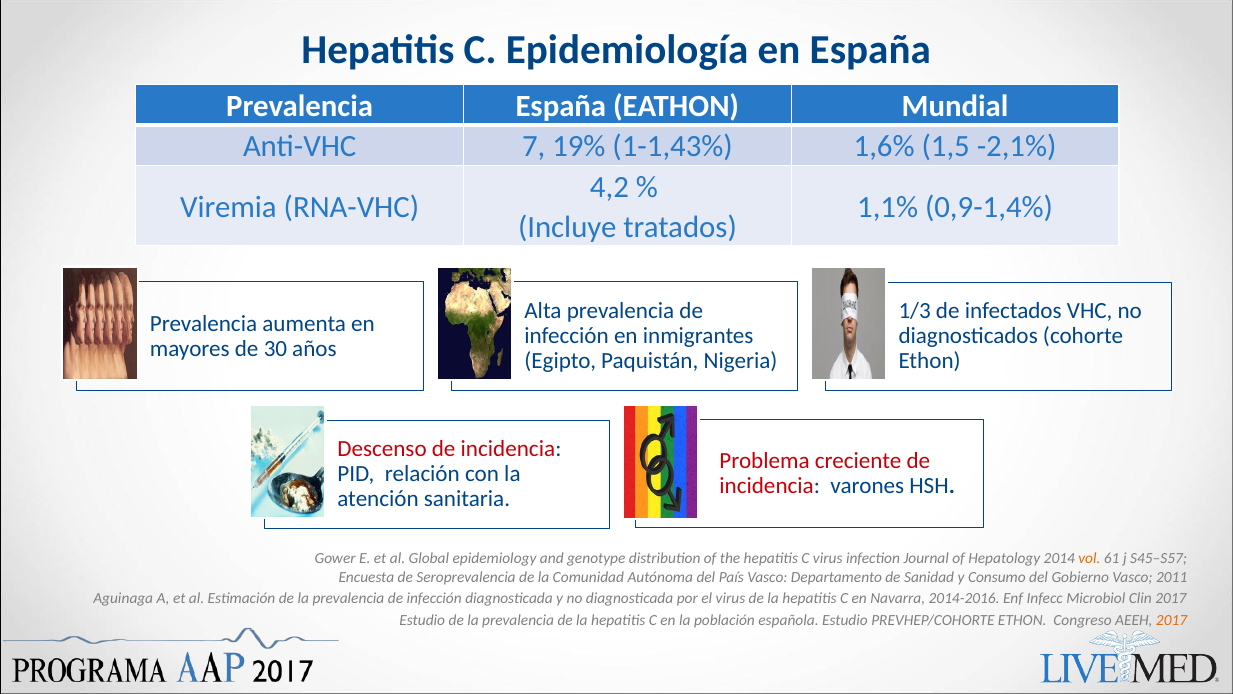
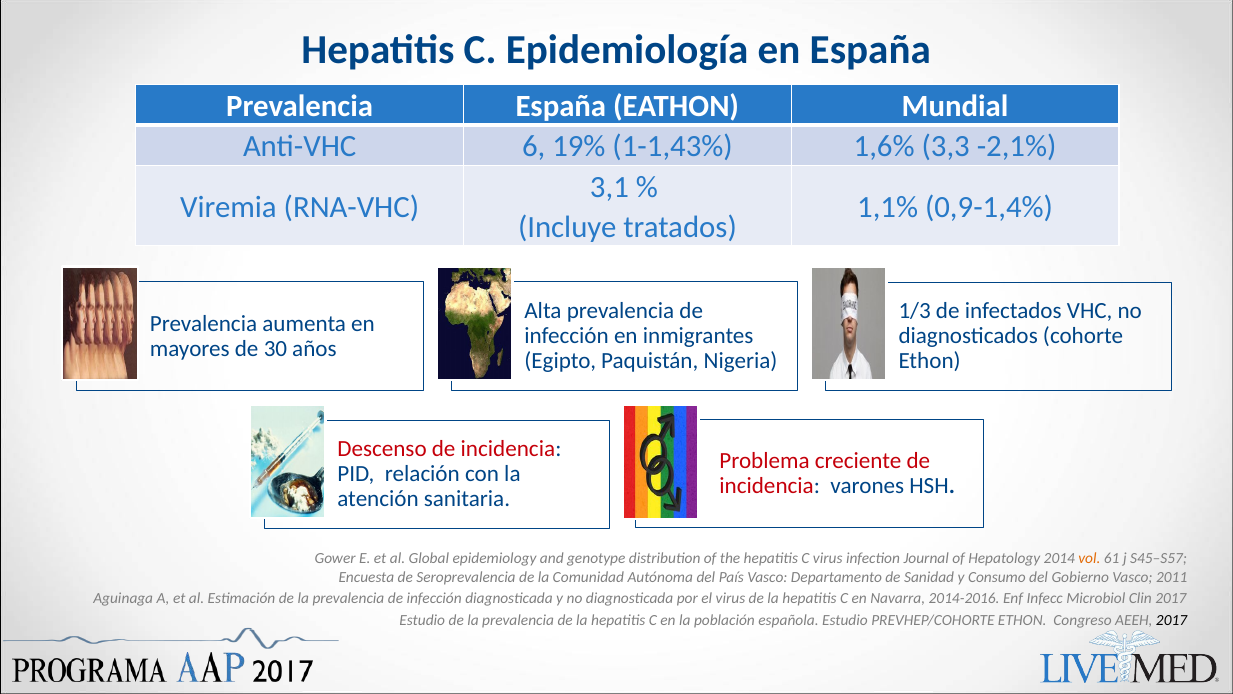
7: 7 -> 6 (534, 147)
1,5: 1,5 -> 3,3 (946, 147)
4,2: 4,2 -> 3,1 (609, 187)
2017 colour: orange -> black (1172, 620)
